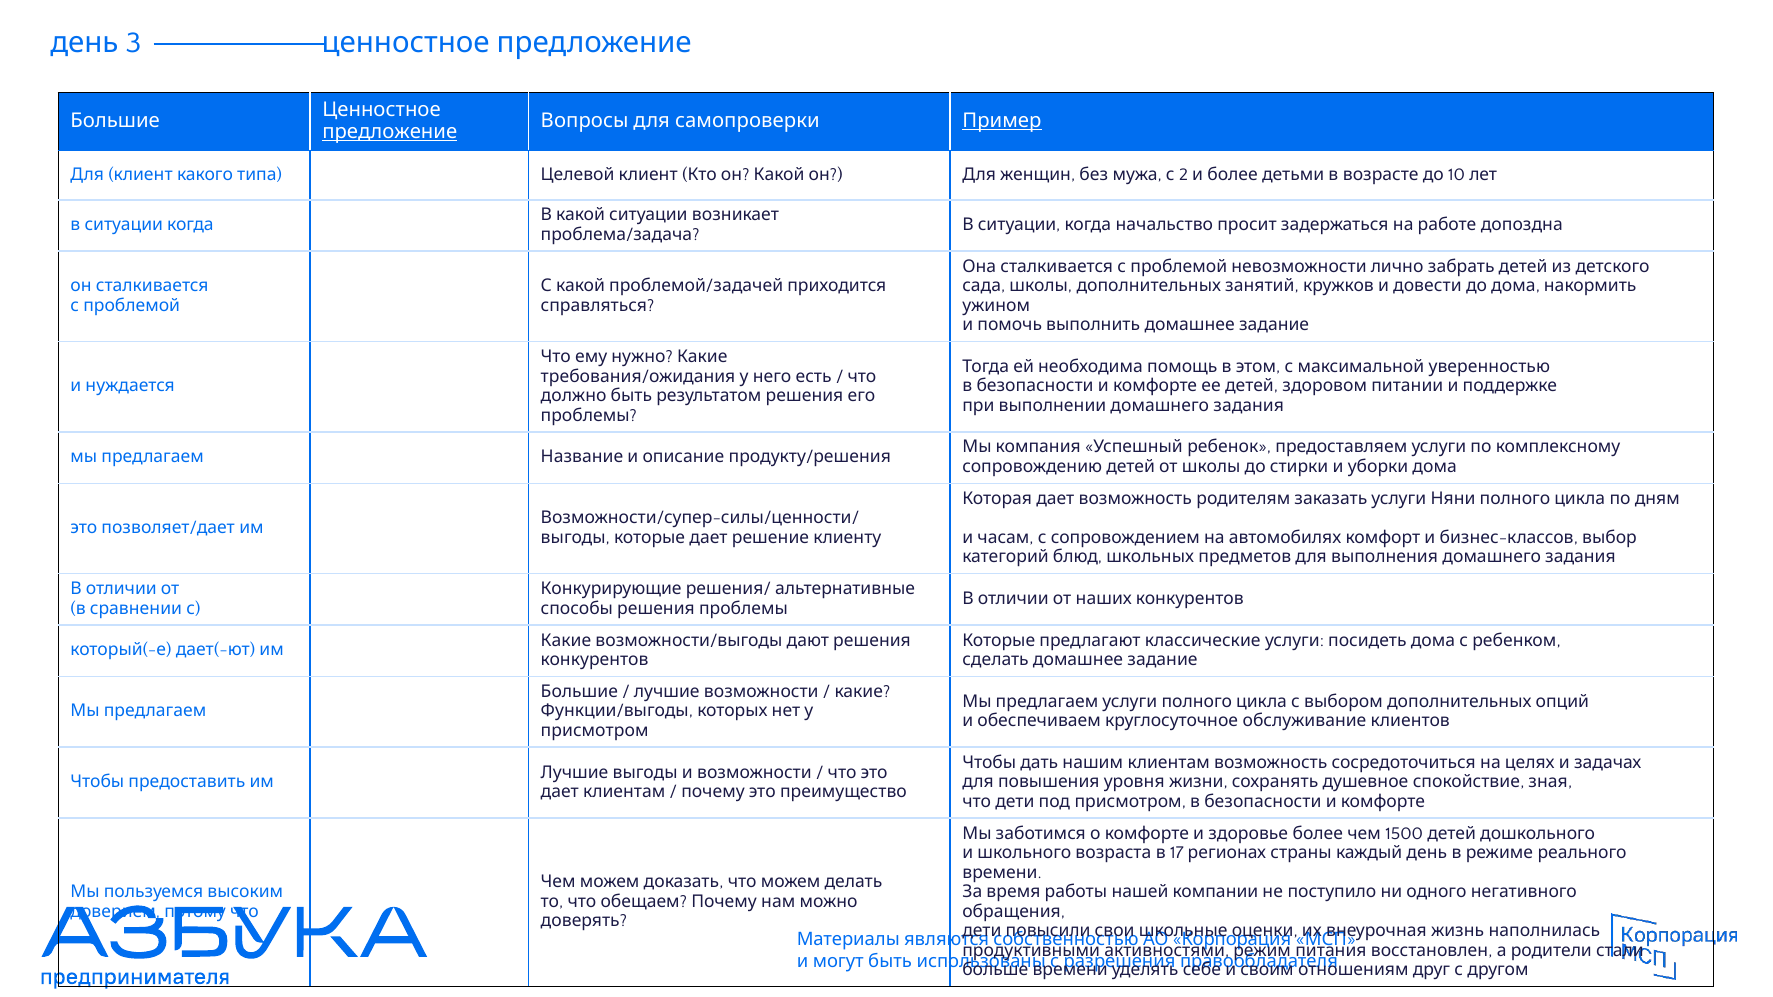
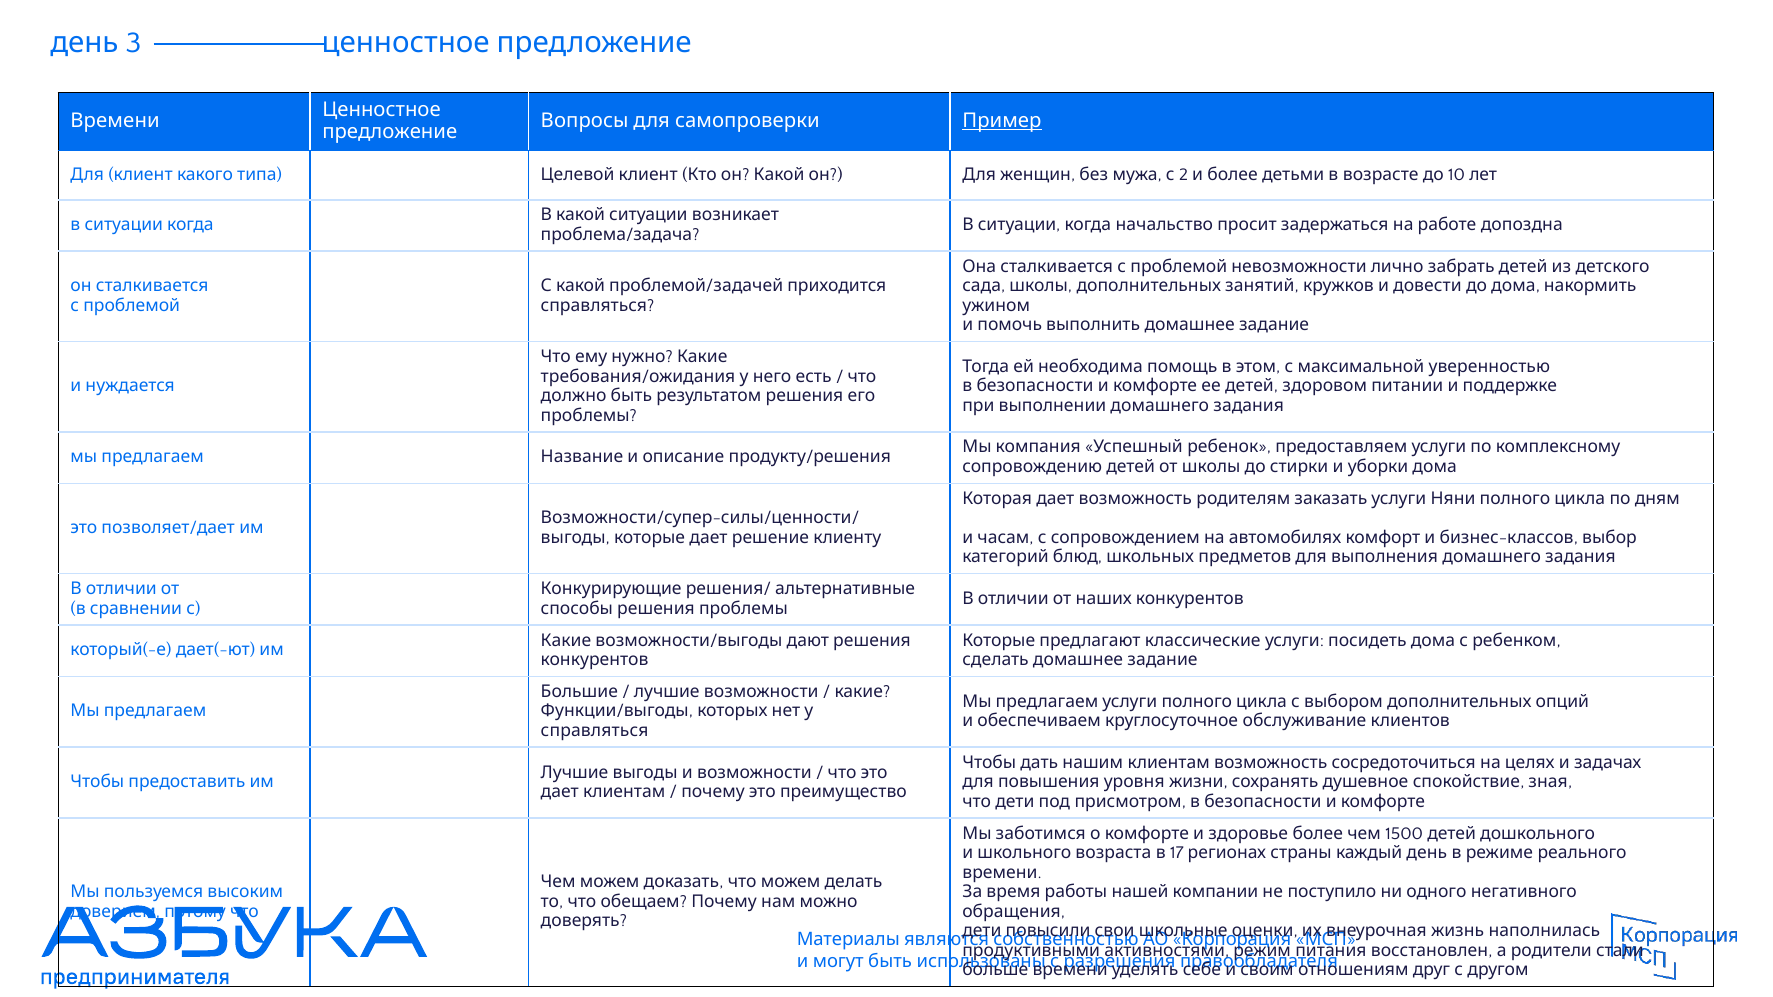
Большие: Большие -> Времени (115, 121)
предложение underline: present -> none (390, 132)
присмотром: присмотром -> справляться (595, 731)
